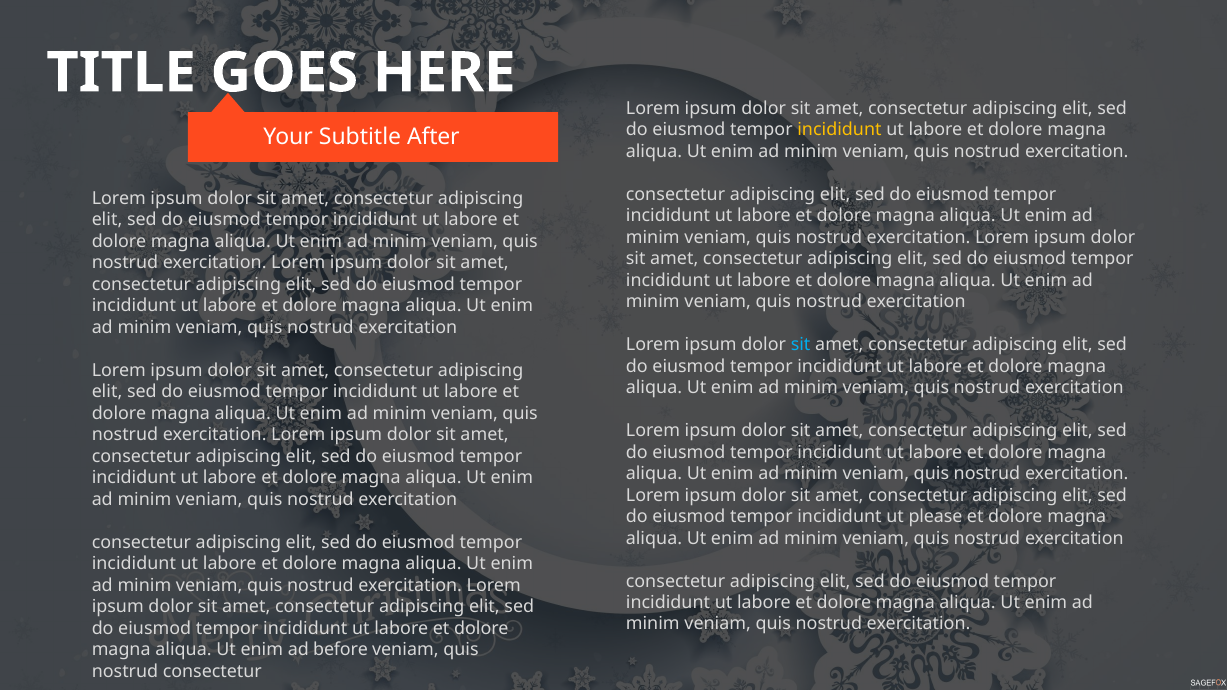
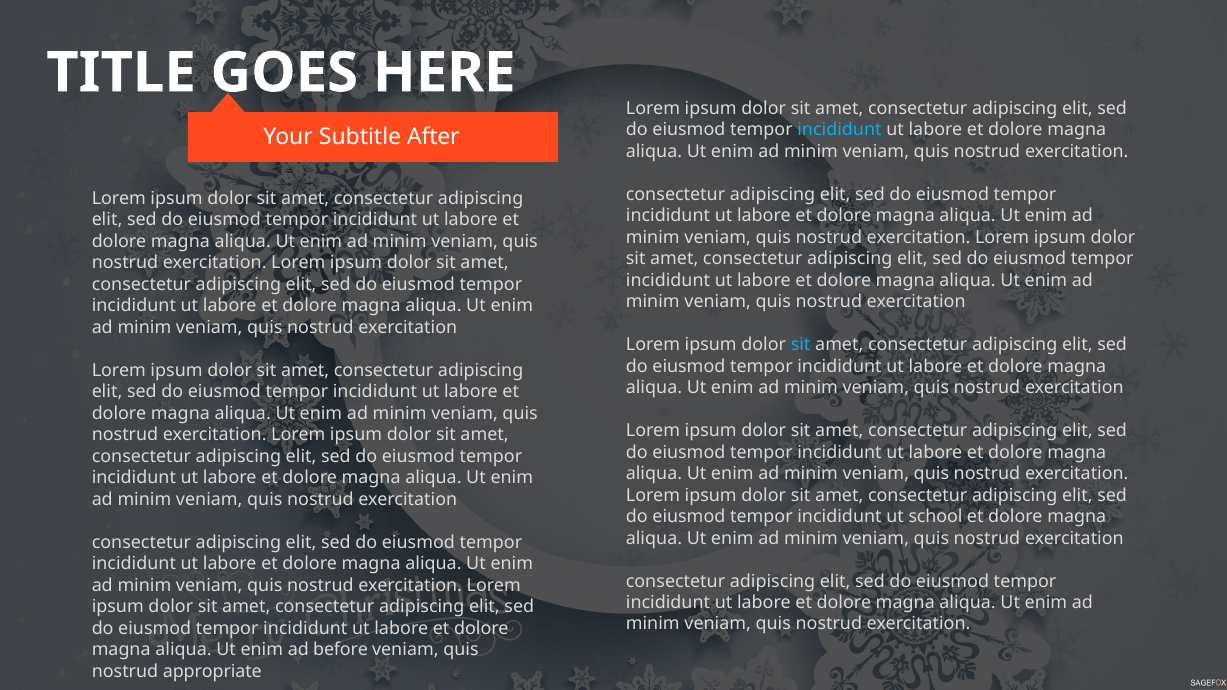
incididunt colour: yellow -> light blue (839, 130)
please: please -> school (935, 517)
nostrud consectetur: consectetur -> appropriate (212, 671)
